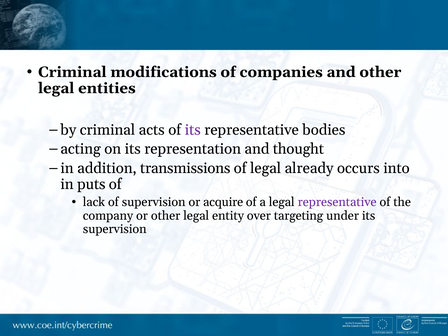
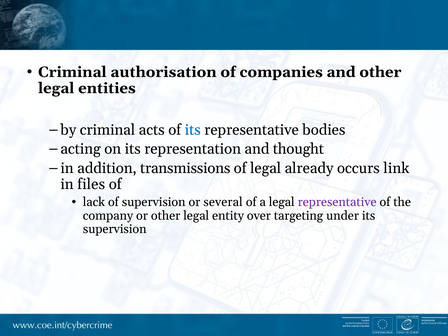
modifications: modifications -> authorisation (164, 72)
its colour: purple -> blue (193, 130)
into: into -> link (396, 168)
puts: puts -> files (91, 184)
acquire: acquire -> several (223, 202)
